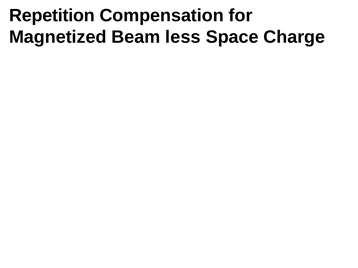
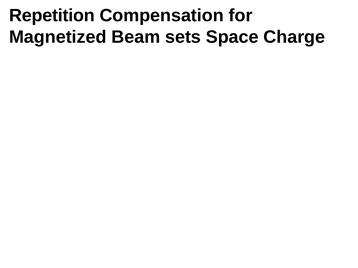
less: less -> sets (183, 37)
